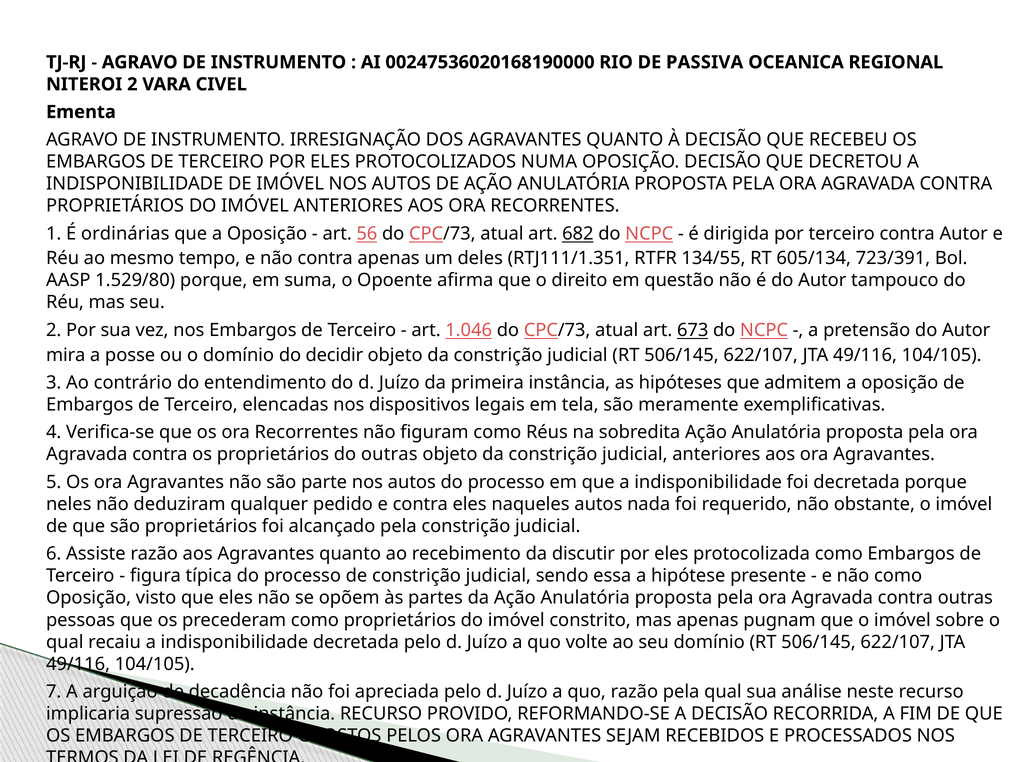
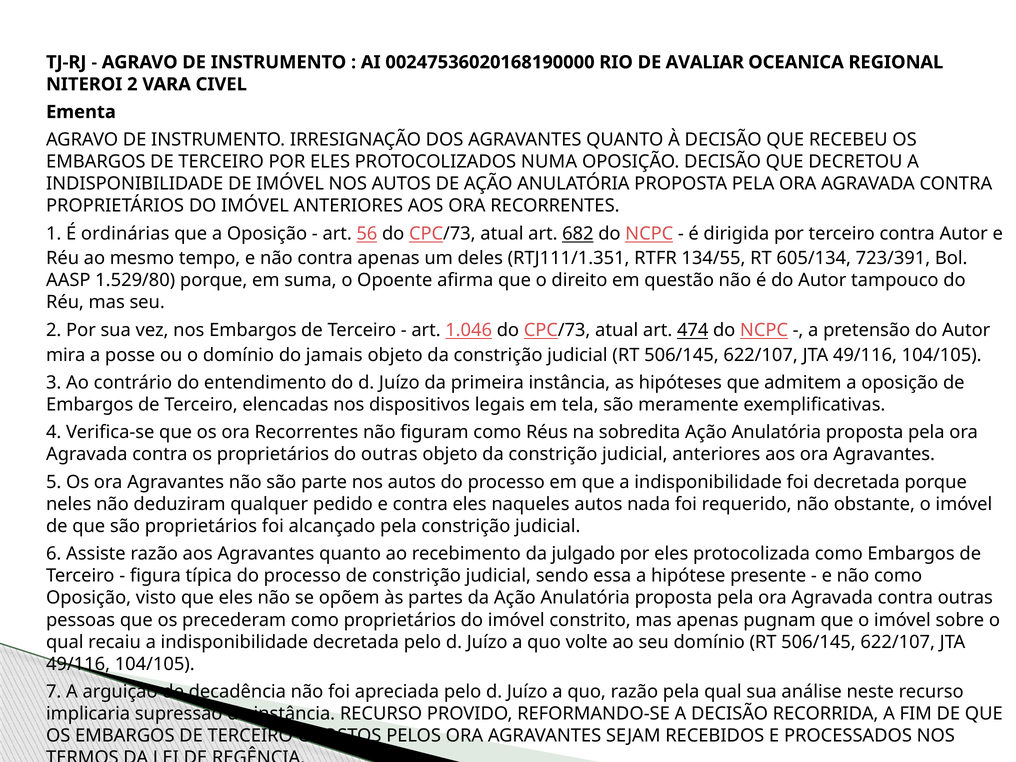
PASSIVA: PASSIVA -> AVALIAR (705, 62)
673: 673 -> 474 (693, 330)
decidir: decidir -> jamais (334, 355)
discutir: discutir -> julgado (583, 554)
